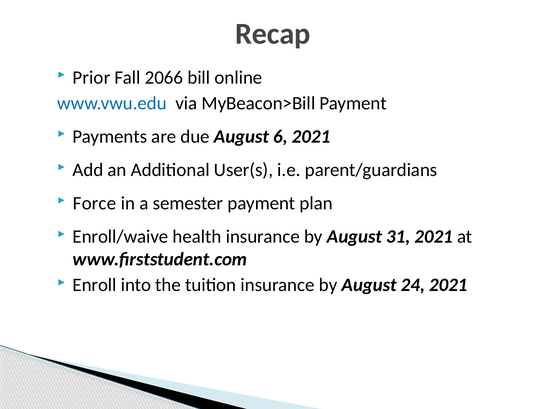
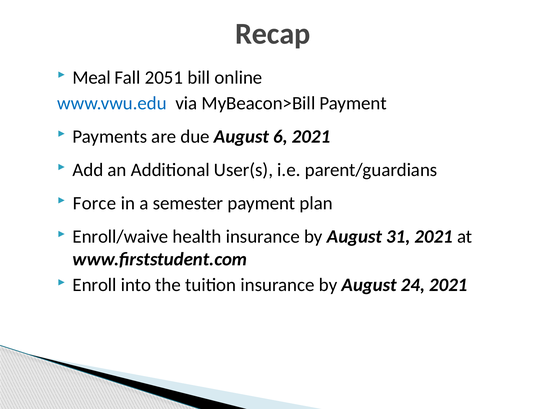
Prior: Prior -> Meal (92, 77)
2066: 2066 -> 2051 (164, 77)
